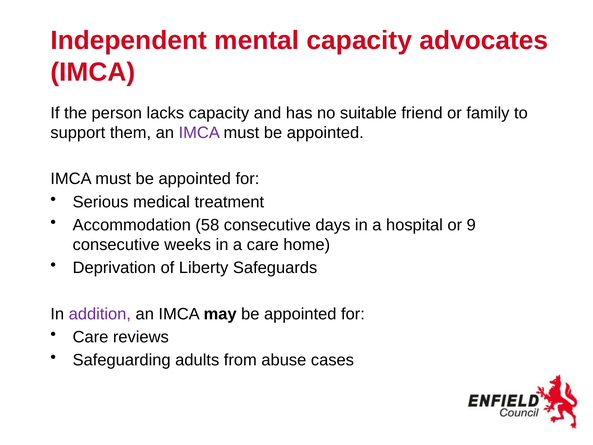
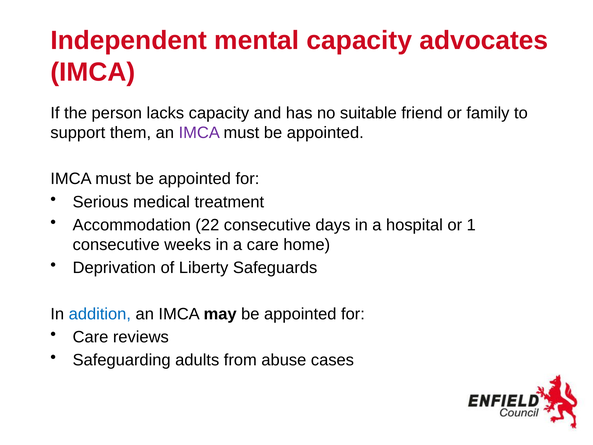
58: 58 -> 22 (207, 225)
9: 9 -> 1 (471, 225)
addition colour: purple -> blue (100, 314)
